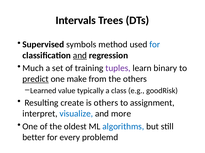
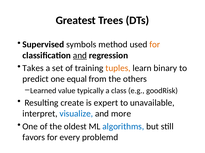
Intervals: Intervals -> Greatest (76, 20)
for colour: blue -> orange (155, 45)
Much: Much -> Takes (33, 68)
tuples colour: purple -> orange (118, 68)
predict underline: present -> none (36, 79)
make: make -> equal (77, 79)
is others: others -> expert (106, 103)
assignment: assignment -> unavailable (152, 103)
better: better -> favors (34, 138)
